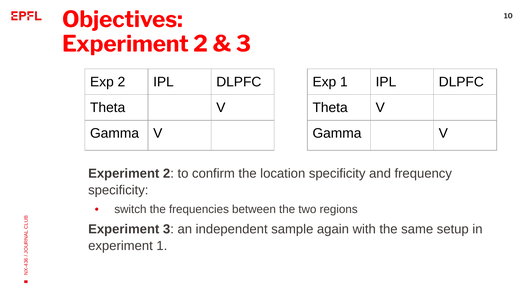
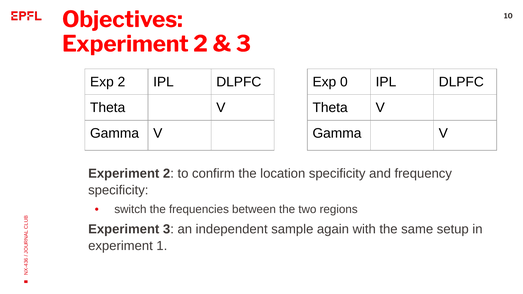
Exp 1: 1 -> 0 (344, 82)
